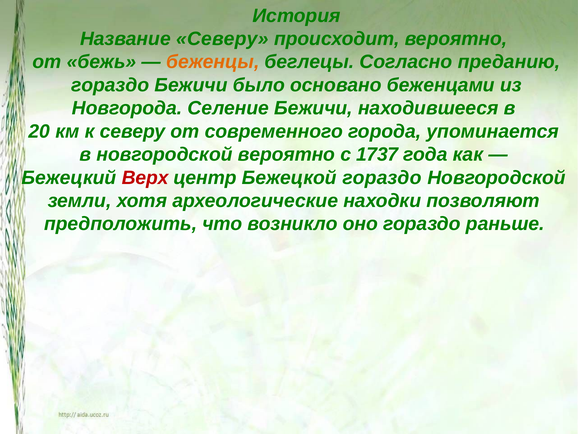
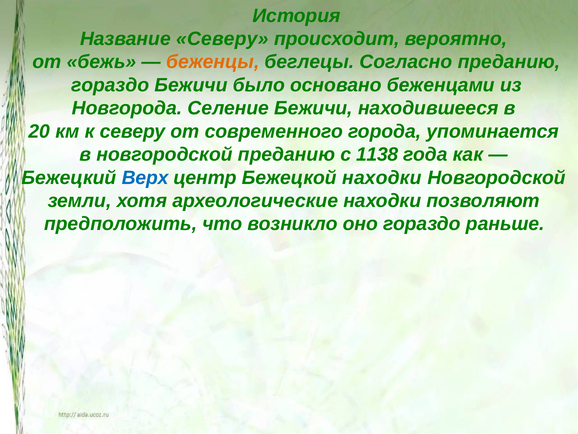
новгородской вероятно: вероятно -> преданию (286, 154)
1737: 1737 -> 1138 (377, 154)
Верх colour: red -> blue (145, 177)
Бежецкой гораздо: гораздо -> находки (382, 177)
